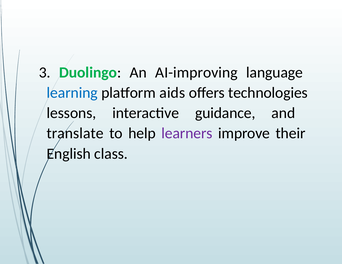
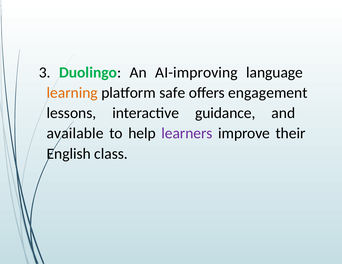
learning colour: blue -> orange (72, 93)
aids: aids -> safe (172, 93)
technologies: technologies -> engagement (268, 93)
translate: translate -> available (75, 133)
